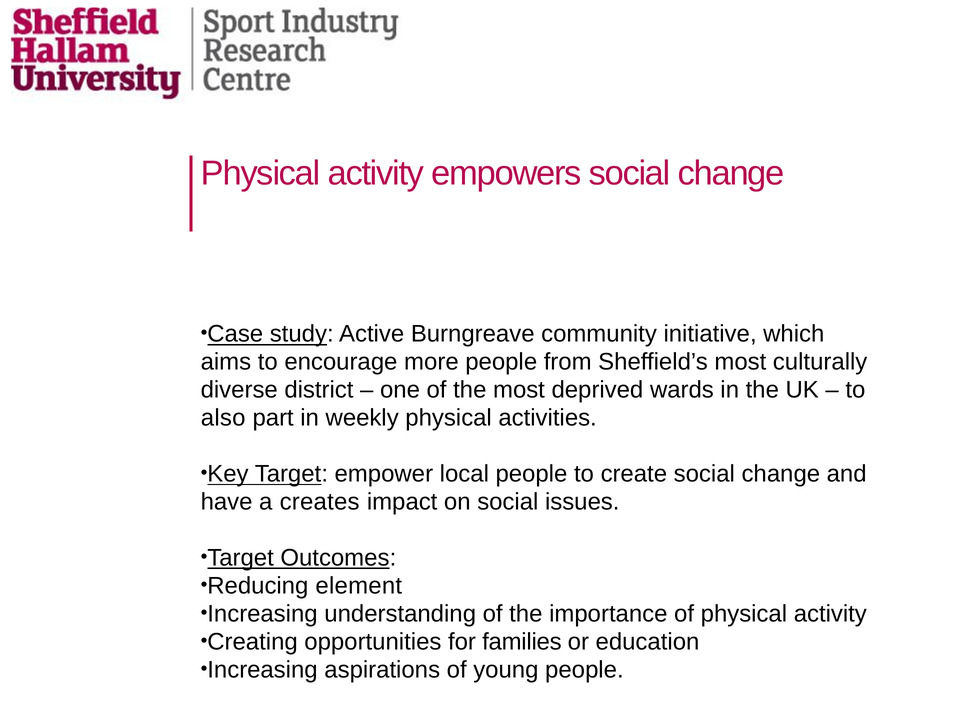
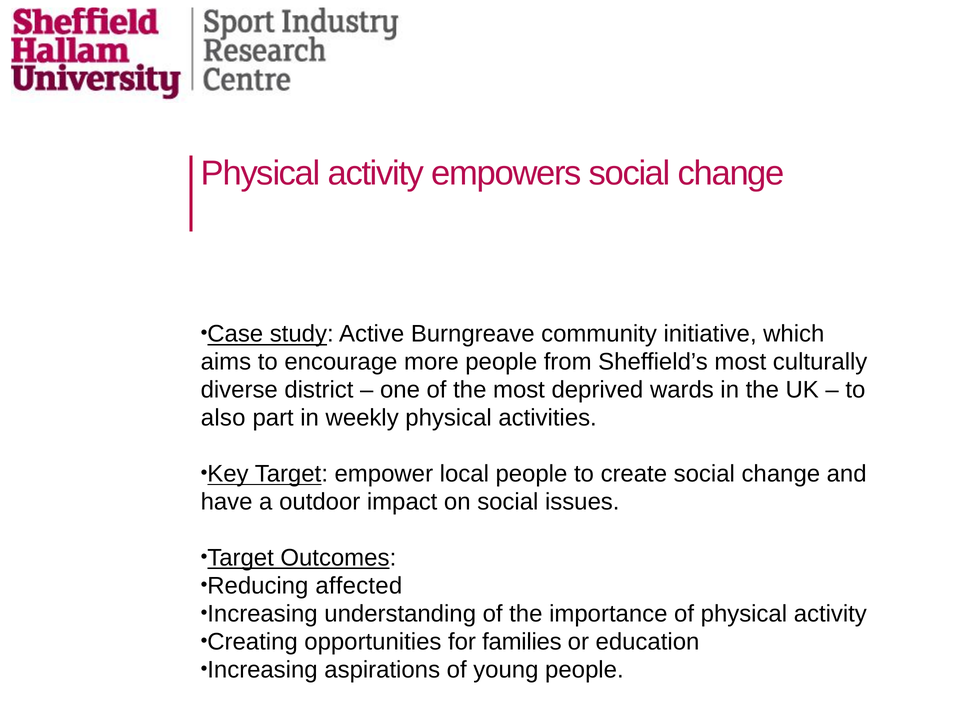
creates: creates -> outdoor (320, 501)
element: element -> affected (359, 585)
